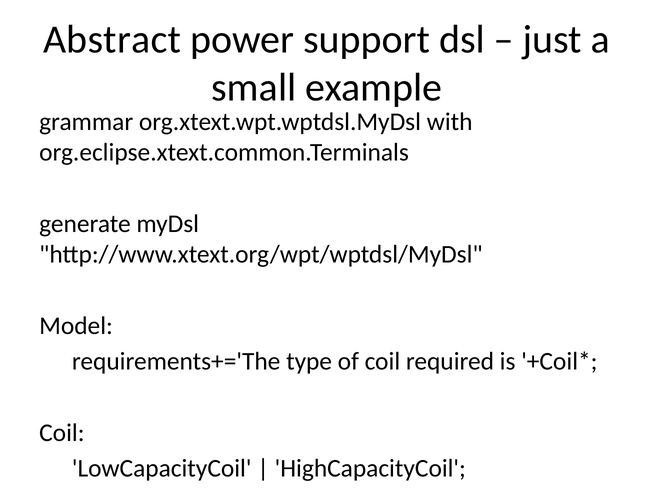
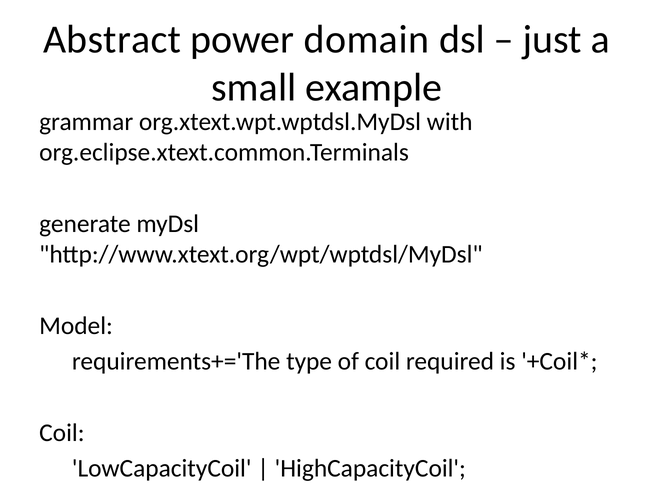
support: support -> domain (366, 39)
